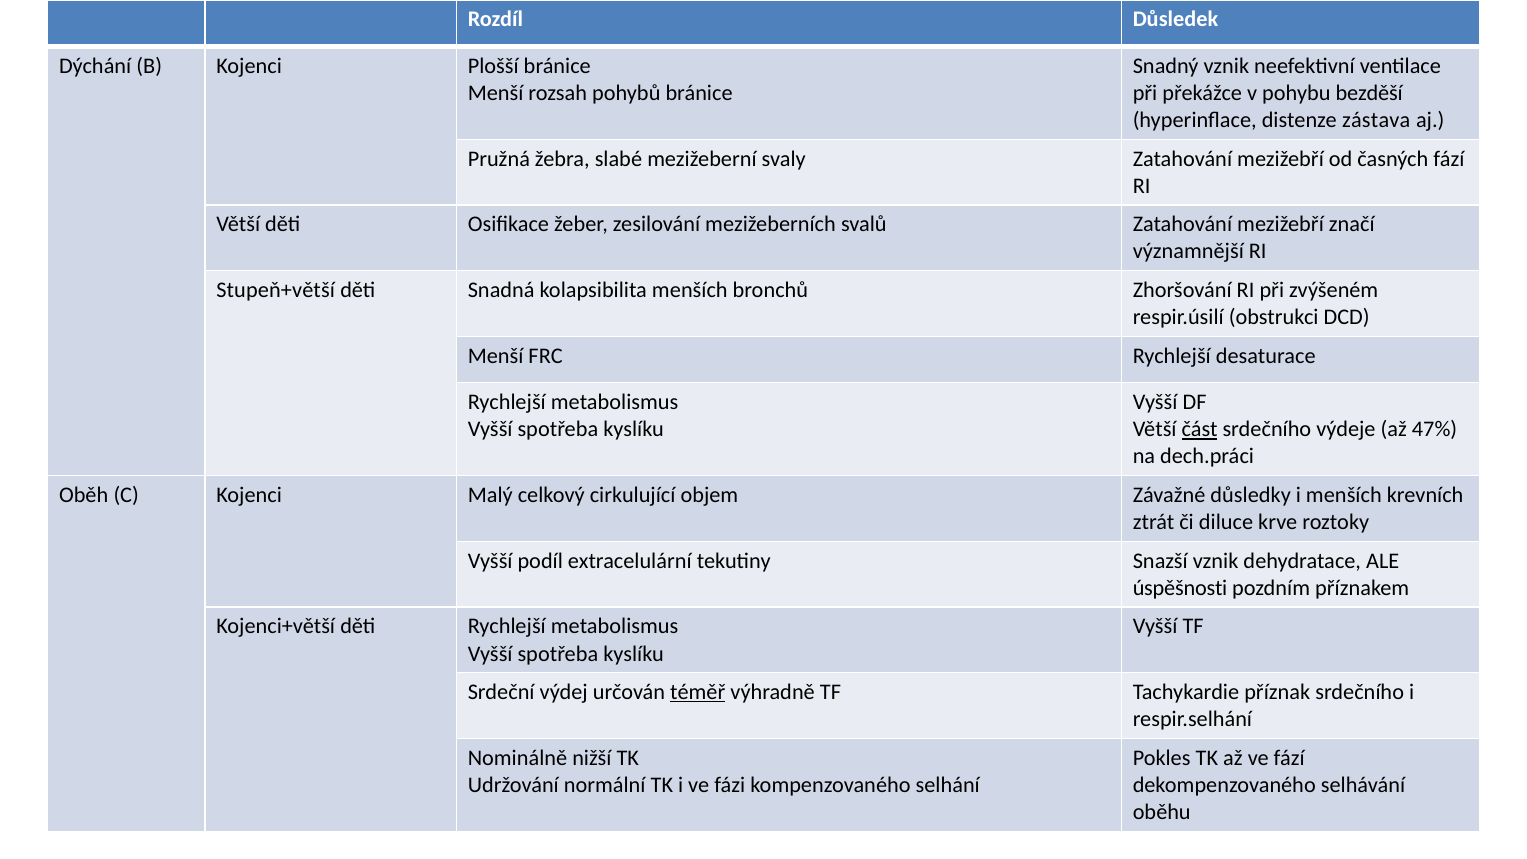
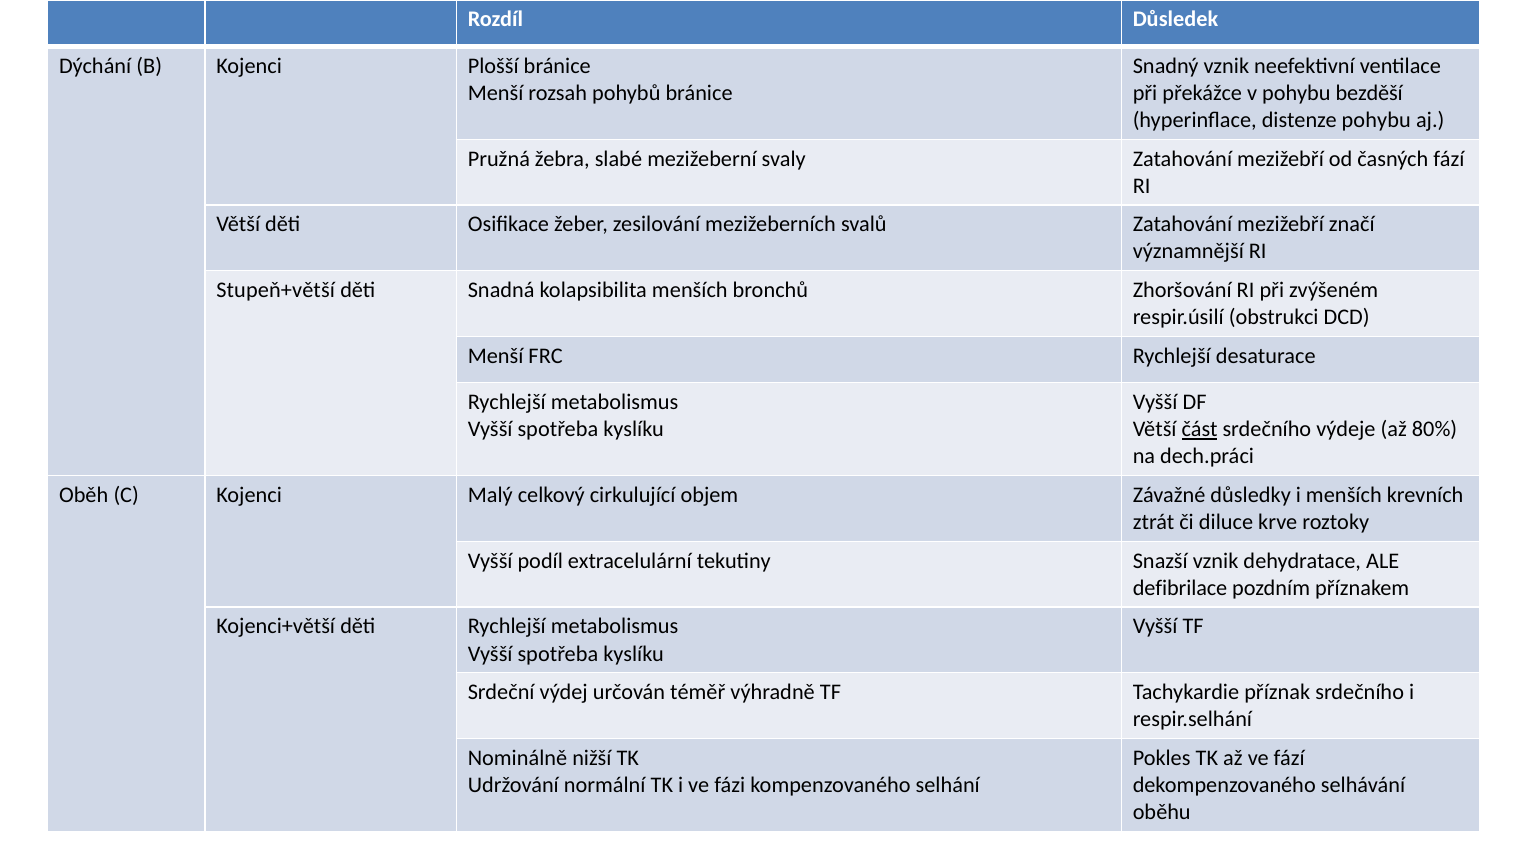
distenze zástava: zástava -> pohybu (1376, 120)
47%: 47% -> 80% (1435, 429)
úspěšnosti: úspěšnosti -> defibrilace (1180, 588)
téměř underline: present -> none (698, 692)
